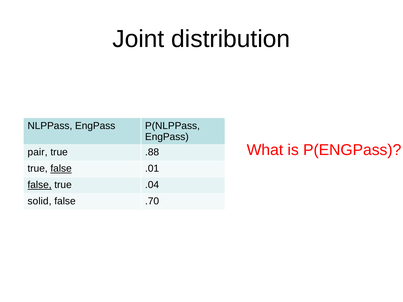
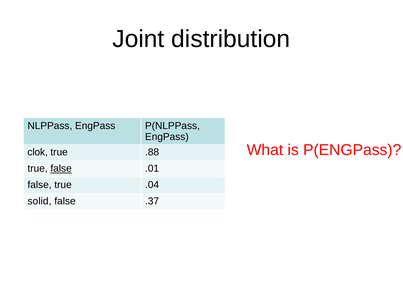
pair: pair -> clok (38, 152)
false underline: present -> none (40, 185)
.70: .70 -> .37 (152, 201)
